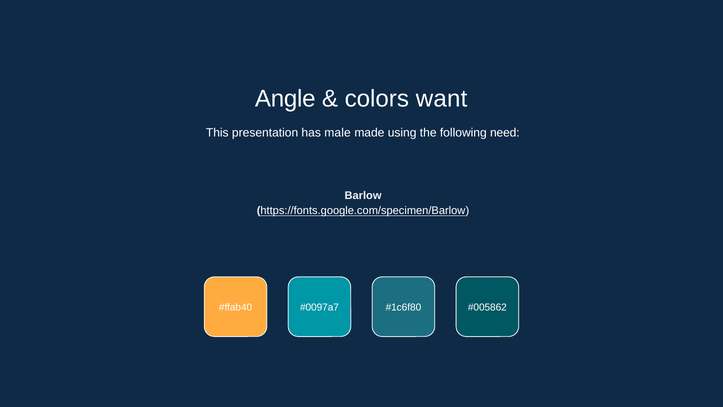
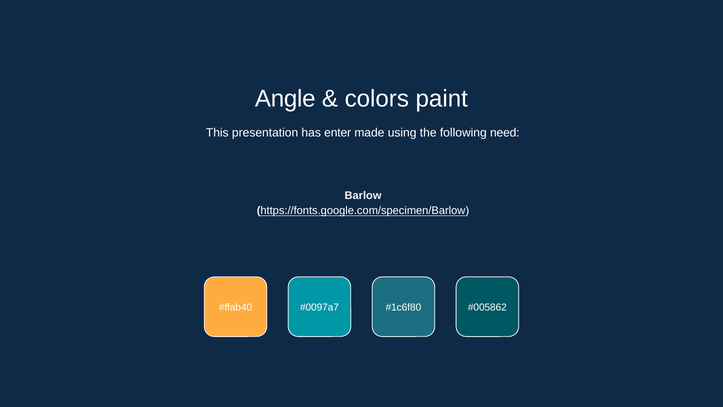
want: want -> paint (442, 99)
male: male -> enter (338, 133)
